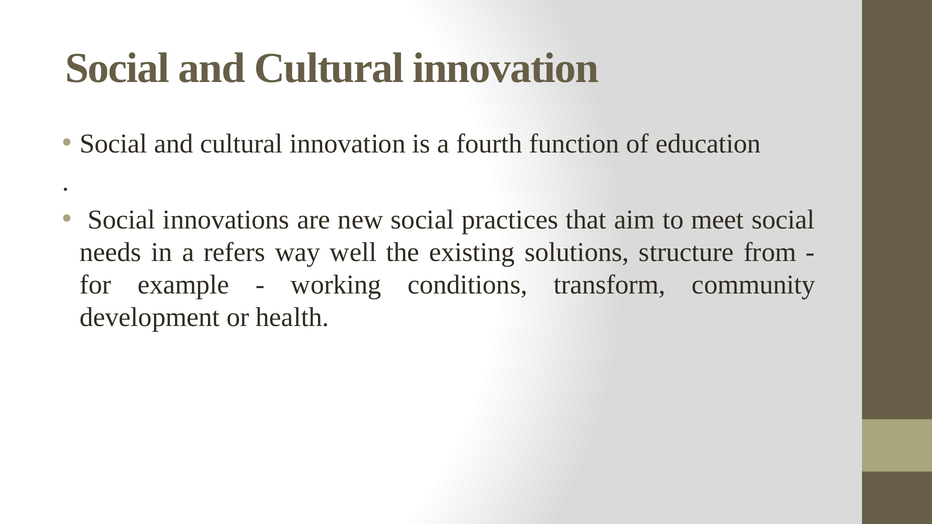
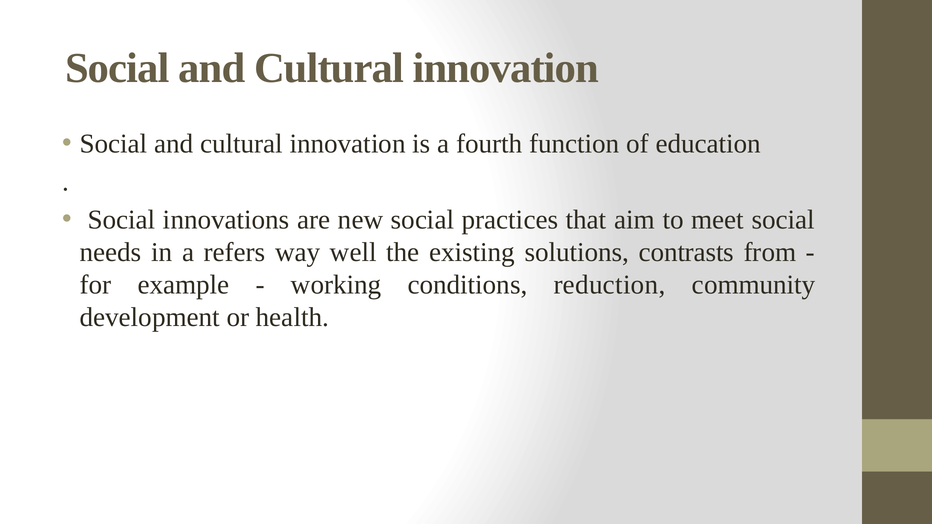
structure: structure -> contrasts (686, 253)
transform: transform -> reduction (610, 285)
